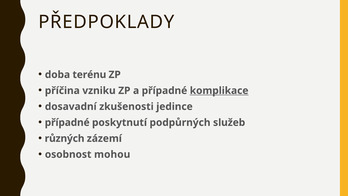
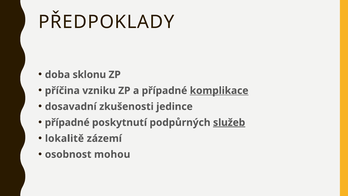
terénu: terénu -> sklonu (89, 75)
služeb underline: none -> present (229, 122)
různých: různých -> lokalitě (64, 138)
